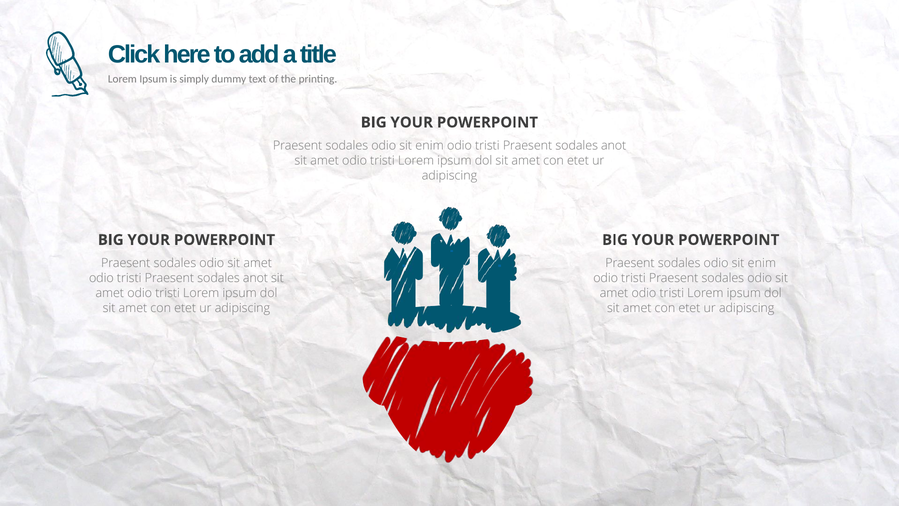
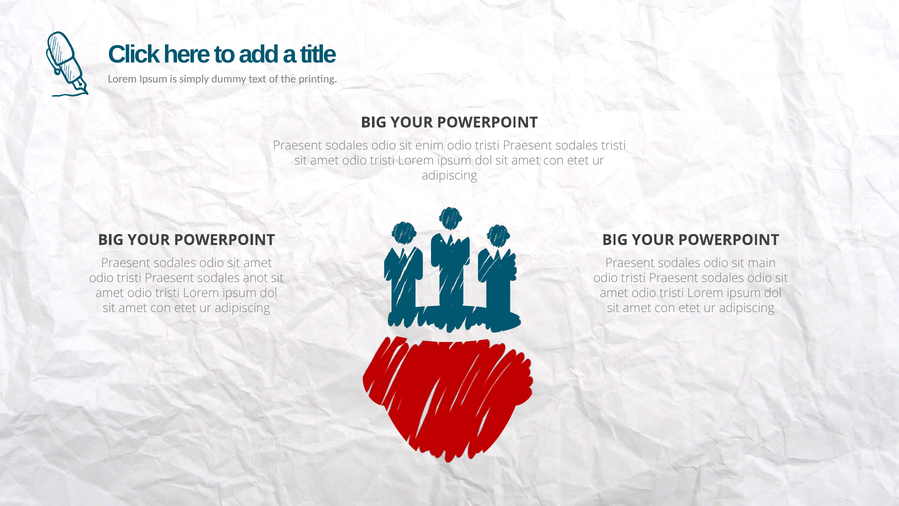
anot: anot -> tristi (614, 145)
enim: enim -> main (762, 263)
